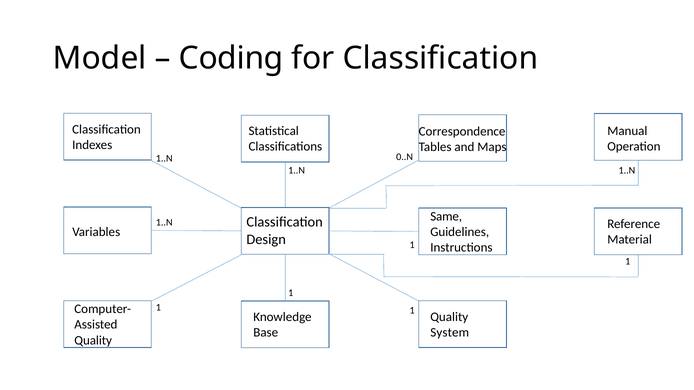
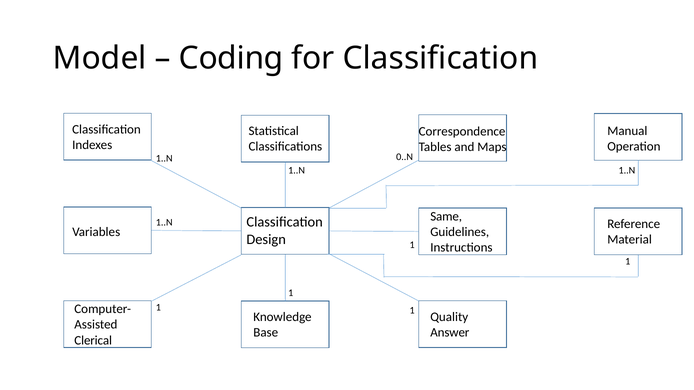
System: System -> Answer (450, 333)
Quality: Quality -> Clerical (93, 341)
